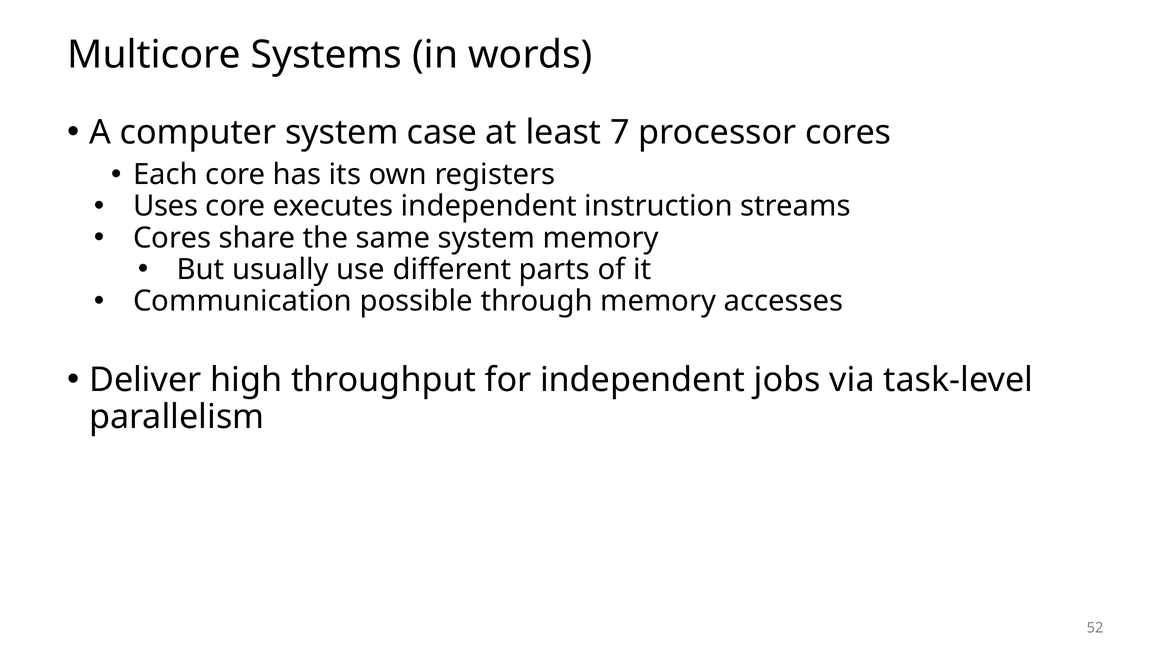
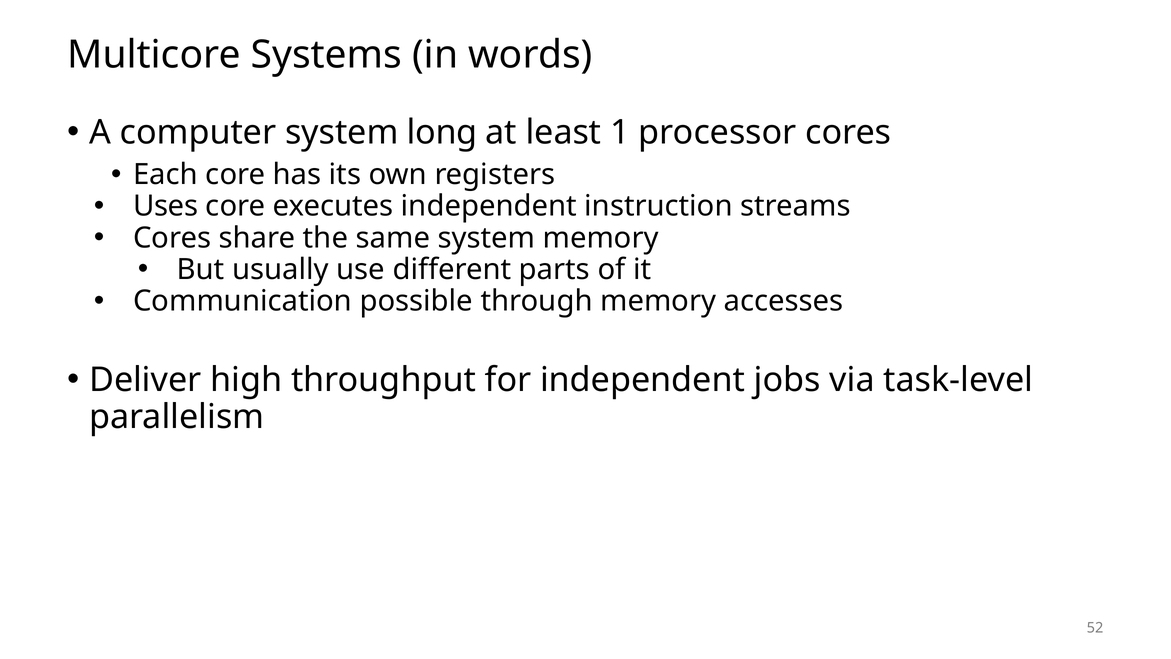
case: case -> long (442, 132)
7: 7 -> 1 (620, 132)
